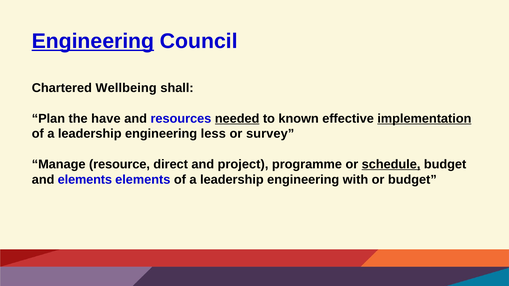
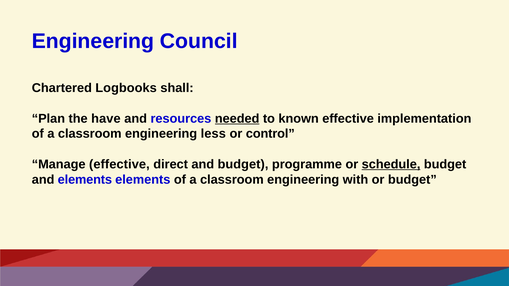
Engineering underline: present -> none (93, 41)
Wellbeing: Wellbeing -> Logbooks (126, 88)
implementation underline: present -> none (424, 119)
leadership: leadership -> classroom (90, 134)
survey: survey -> control (270, 134)
Manage resource: resource -> effective (119, 164)
and project: project -> budget (243, 164)
elements of a leadership: leadership -> classroom (232, 180)
